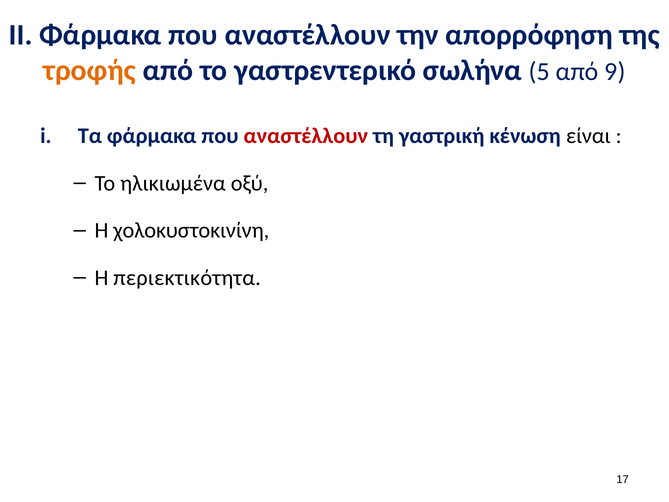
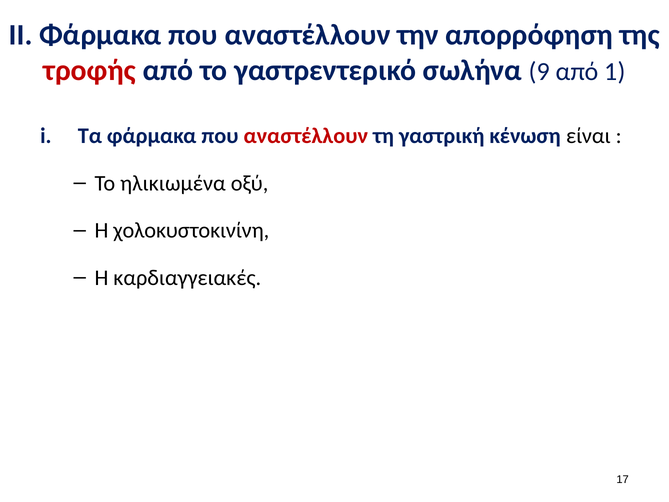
τροφής colour: orange -> red (90, 71)
5: 5 -> 9 (539, 72)
9: 9 -> 1 (615, 72)
περιεκτικότητα: περιεκτικότητα -> καρδιαγγειακές (187, 278)
